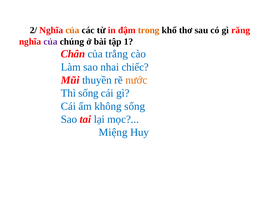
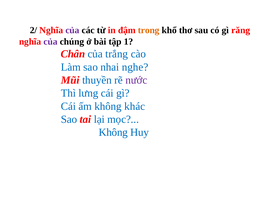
của colour: orange -> purple (72, 30)
chiếc: chiếc -> nghe (135, 67)
nước colour: orange -> purple (136, 80)
Thì sống: sống -> lưng (88, 93)
không sống: sống -> khác (135, 106)
Miệng: Miệng -> Không (113, 132)
